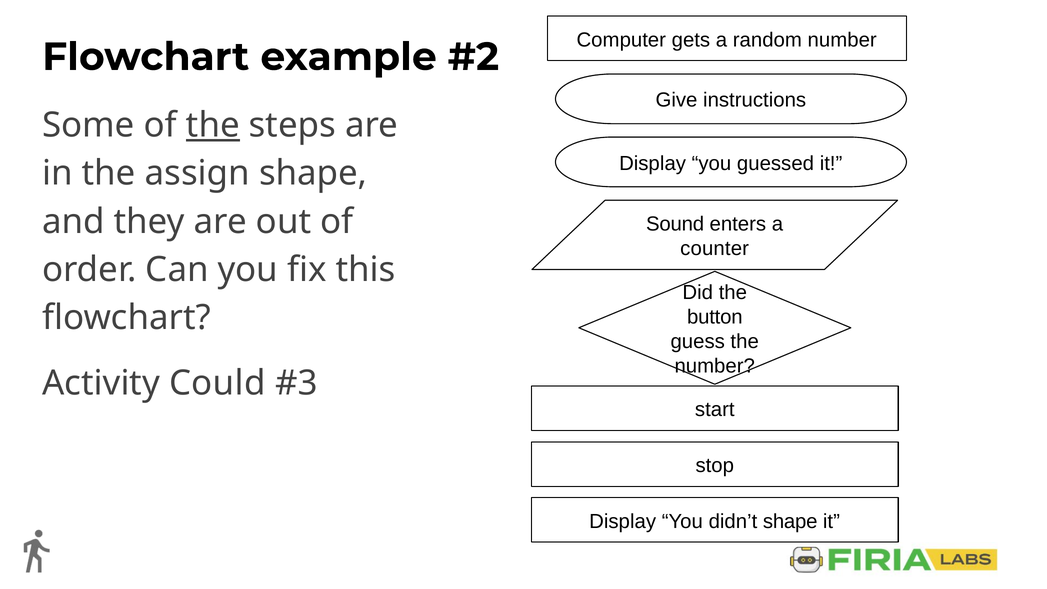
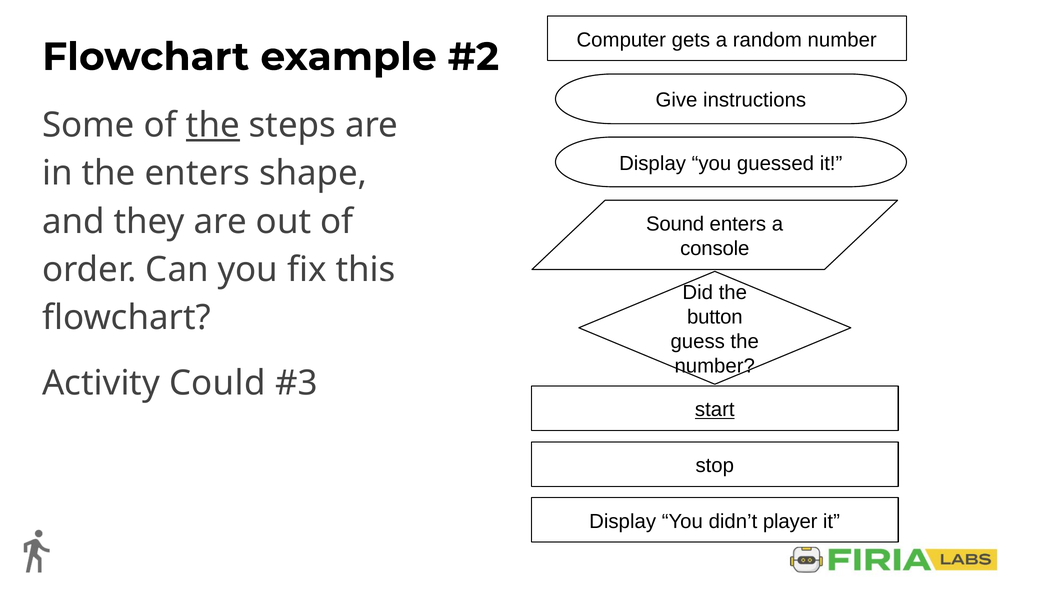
the assign: assign -> enters (197, 173)
counter: counter -> console (715, 248)
start underline: none -> present (715, 410)
didn’t shape: shape -> player (790, 521)
